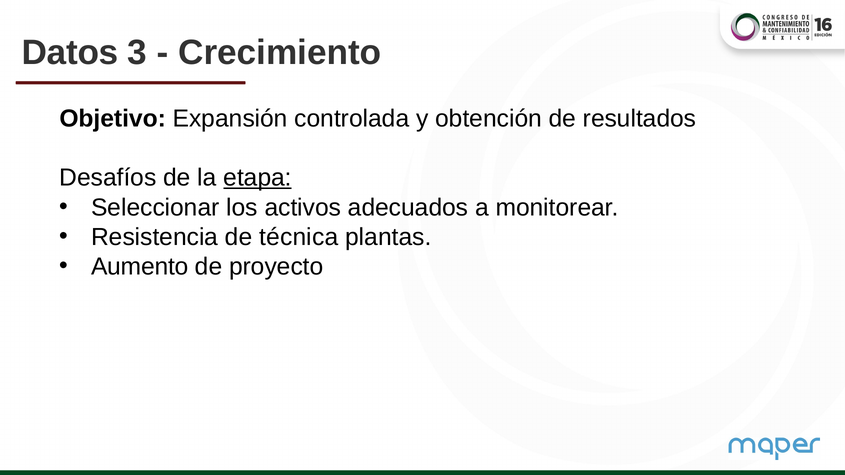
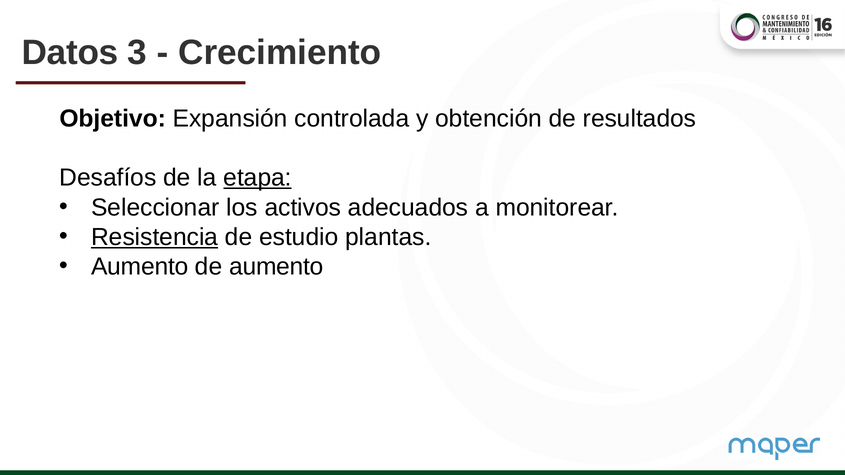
Resistencia underline: none -> present (155, 237)
técnica: técnica -> estudio (299, 237)
de proyecto: proyecto -> aumento (276, 267)
